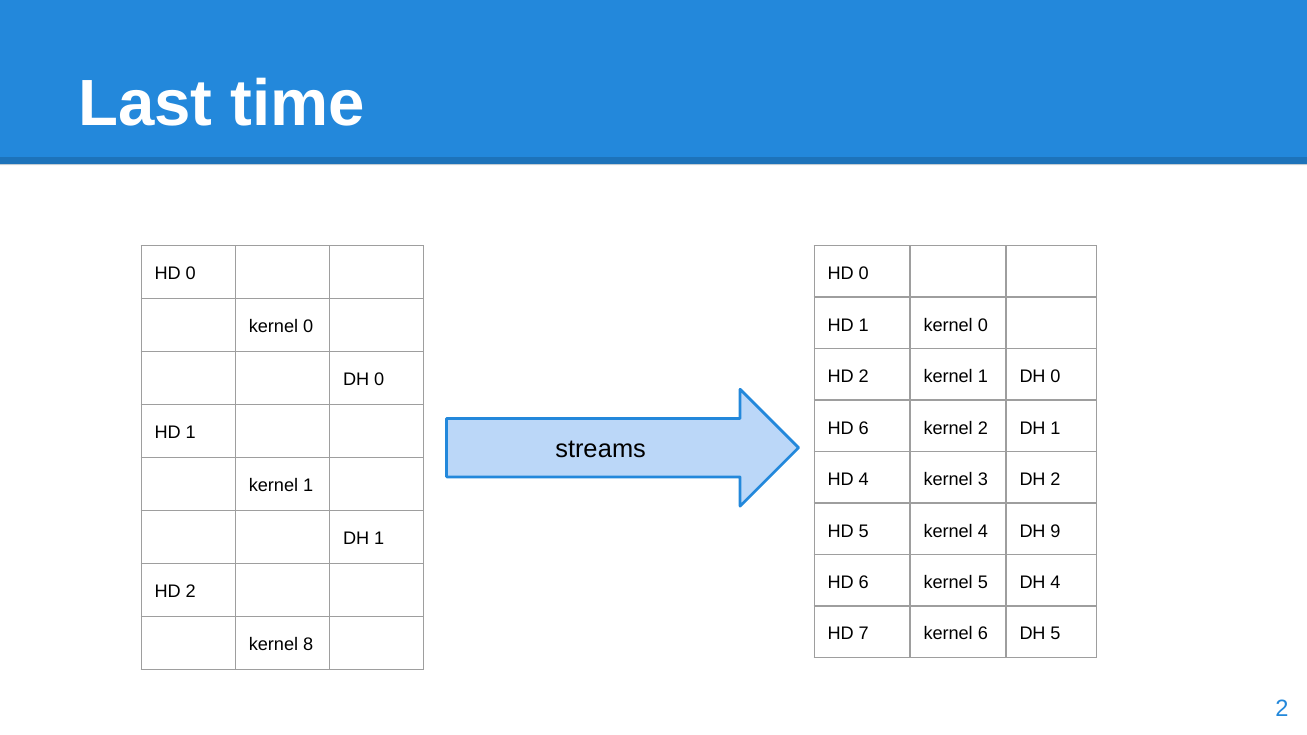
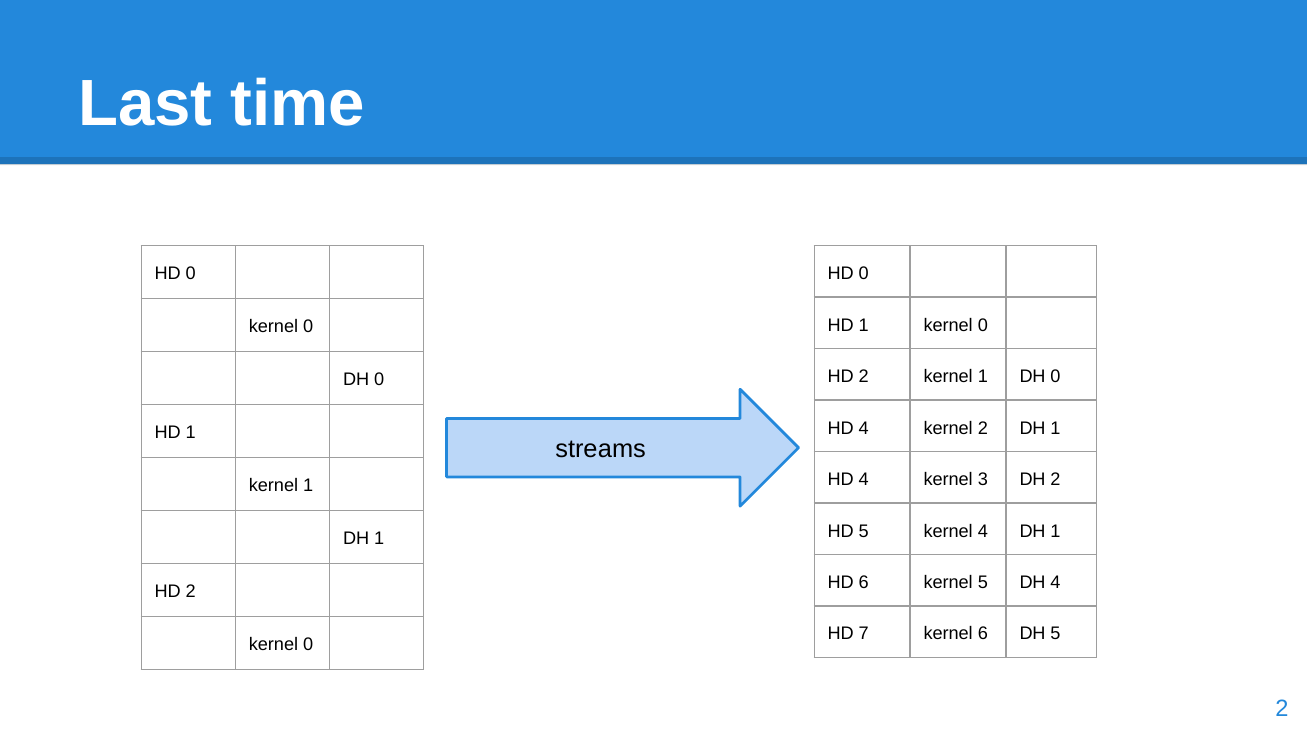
6: 6 -> 4 (864, 428)
4 DH 9: 9 -> 1 (1056, 531)
8: 8 -> 0 (308, 645)
